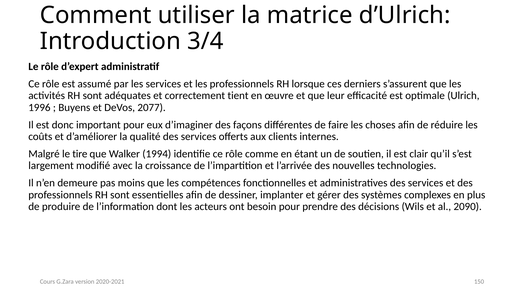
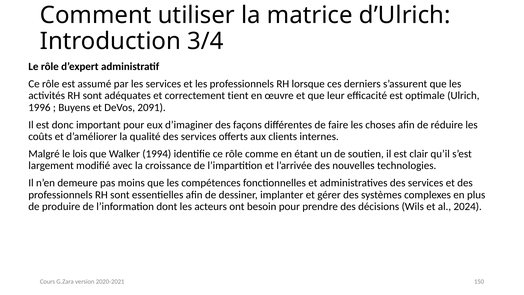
2077: 2077 -> 2091 (152, 107)
tire: tire -> lois (80, 154)
2090: 2090 -> 2024 (468, 206)
